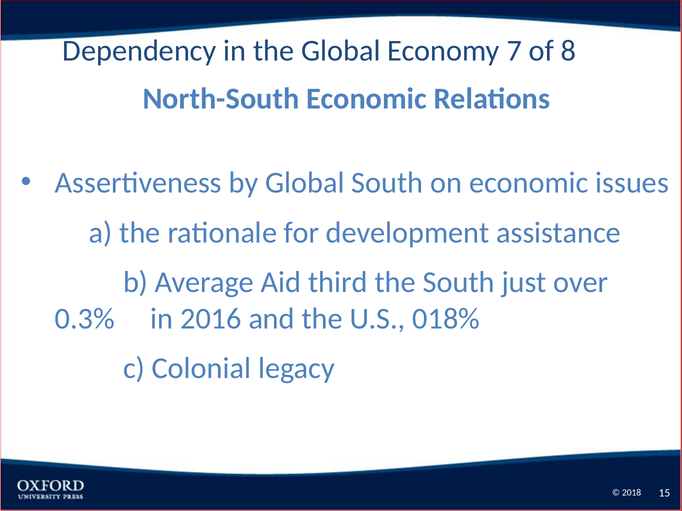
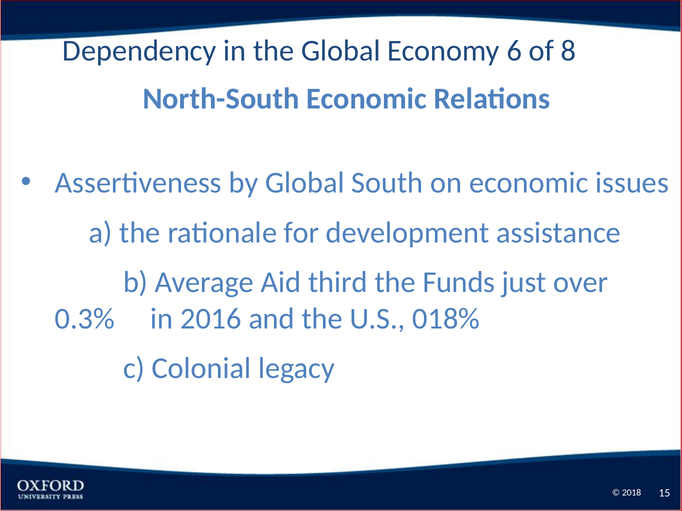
7: 7 -> 6 (514, 51)
the South: South -> Funds (459, 283)
